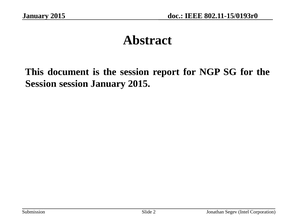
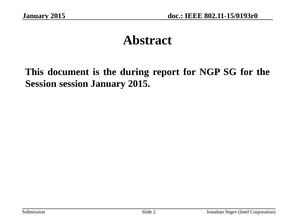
is the session: session -> during (135, 72)
